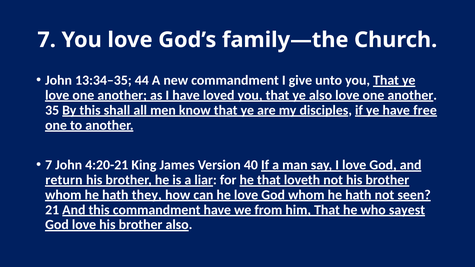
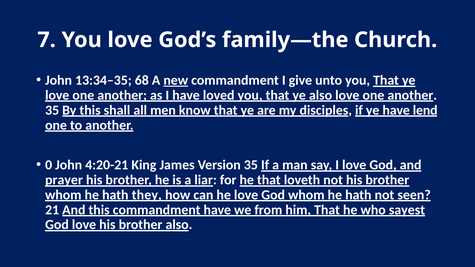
44: 44 -> 68 (142, 80)
new underline: none -> present (176, 80)
free: free -> lend (425, 110)
7: 7 -> 0 (49, 165)
Version 40: 40 -> 35 (251, 165)
return: return -> prayer (64, 180)
